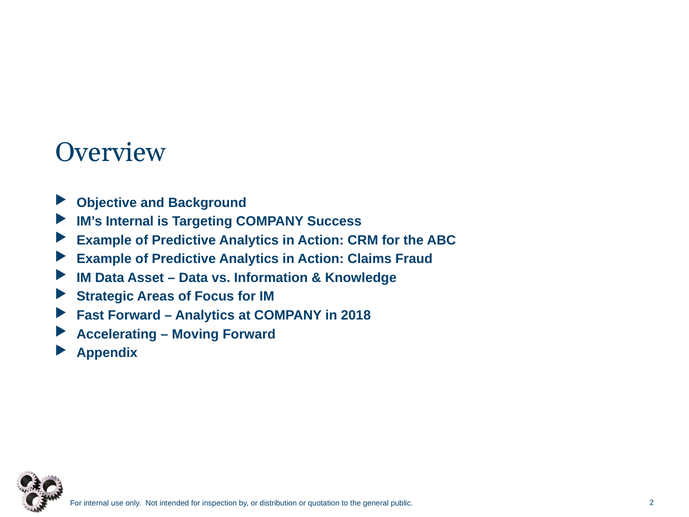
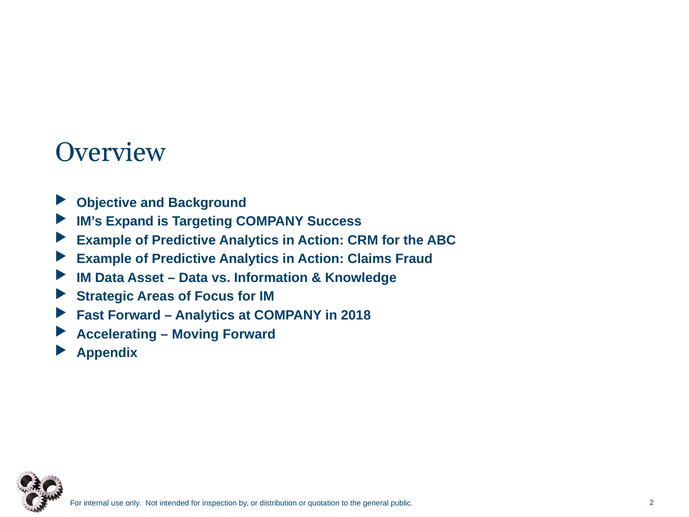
IM’s Internal: Internal -> Expand (130, 221)
